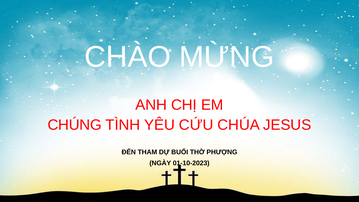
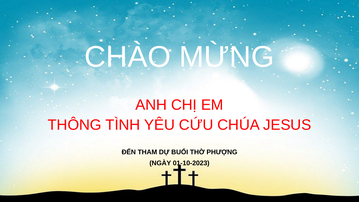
CHÚNG: CHÚNG -> THÔNG (75, 125)
